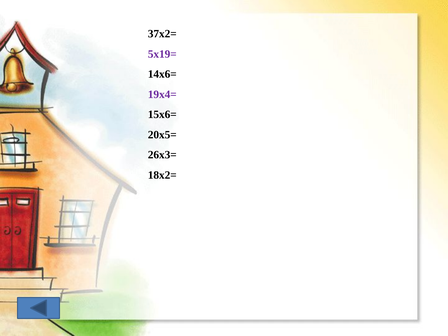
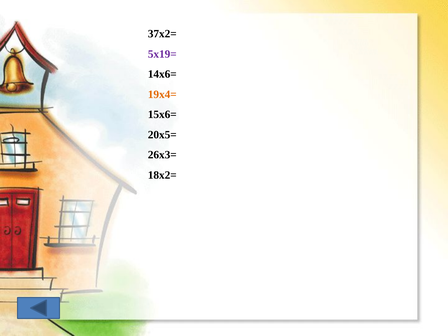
19х4= colour: purple -> orange (162, 94)
